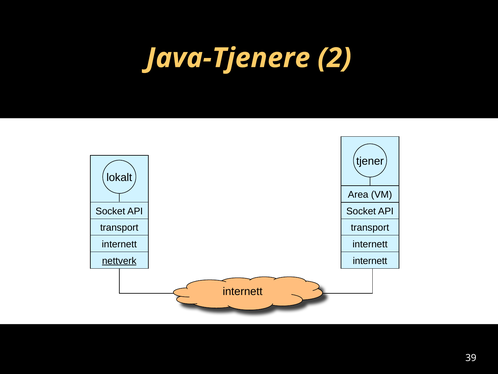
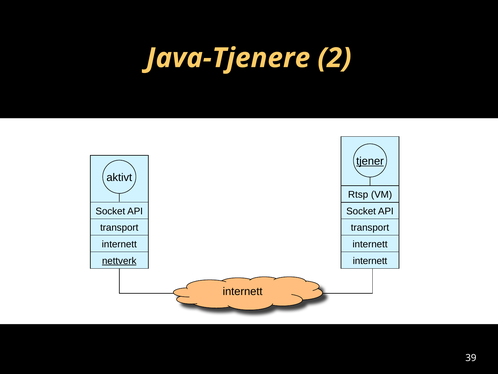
tjener underline: none -> present (370, 161)
lokalt: lokalt -> aktivt (119, 177)
Area: Area -> Rtsp (358, 194)
